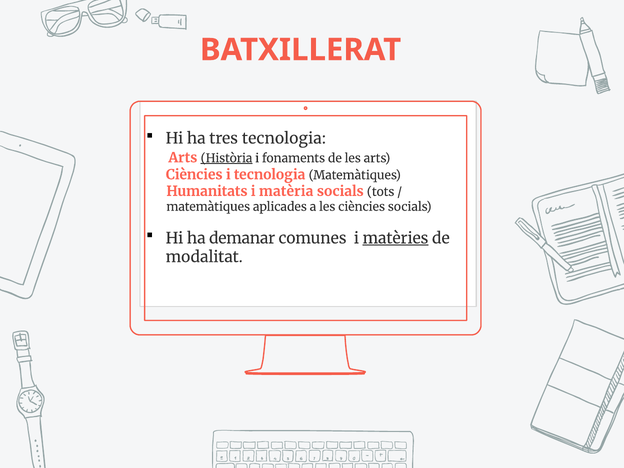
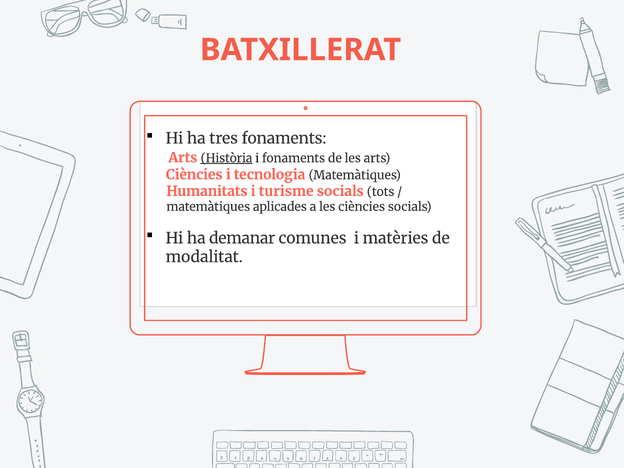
tres tecnologia: tecnologia -> fonaments (284, 138)
matèria: matèria -> turisme (286, 191)
matèries underline: present -> none (395, 238)
